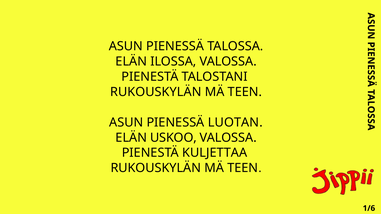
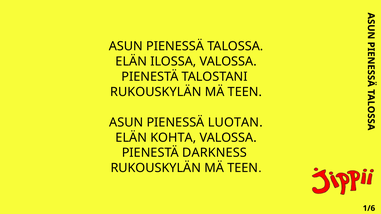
USKOO: USKOO -> KOHTA (173, 138)
KULJETTAA: KULJETTAA -> DARKNESS (215, 153)
